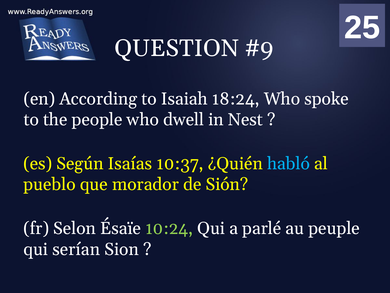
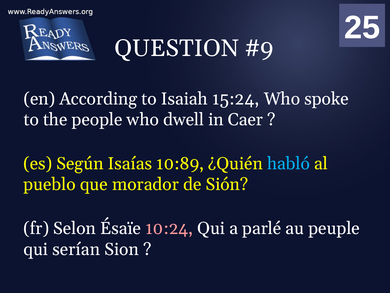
18:24: 18:24 -> 15:24 (236, 99)
Nest: Nest -> Caer (245, 119)
10:37: 10:37 -> 10:89 (180, 163)
10:24 colour: light green -> pink (169, 228)
